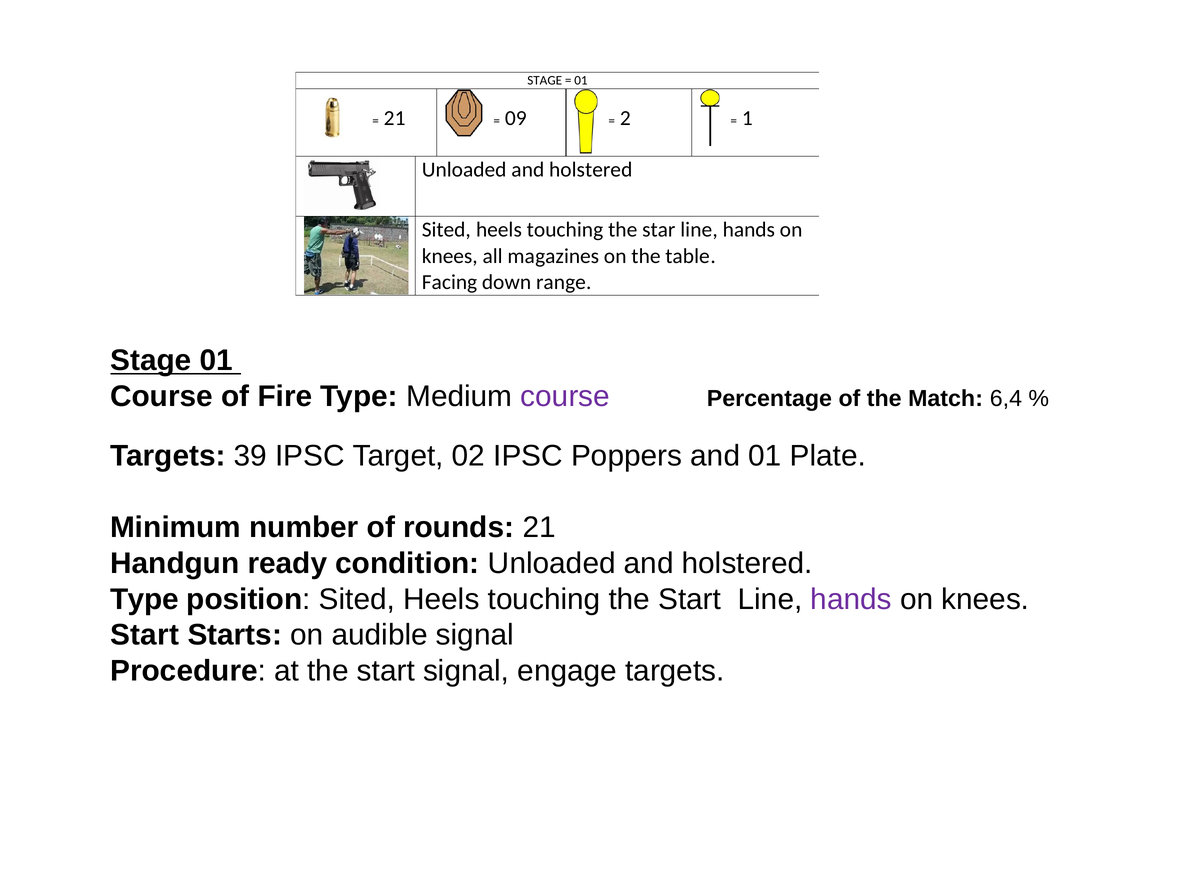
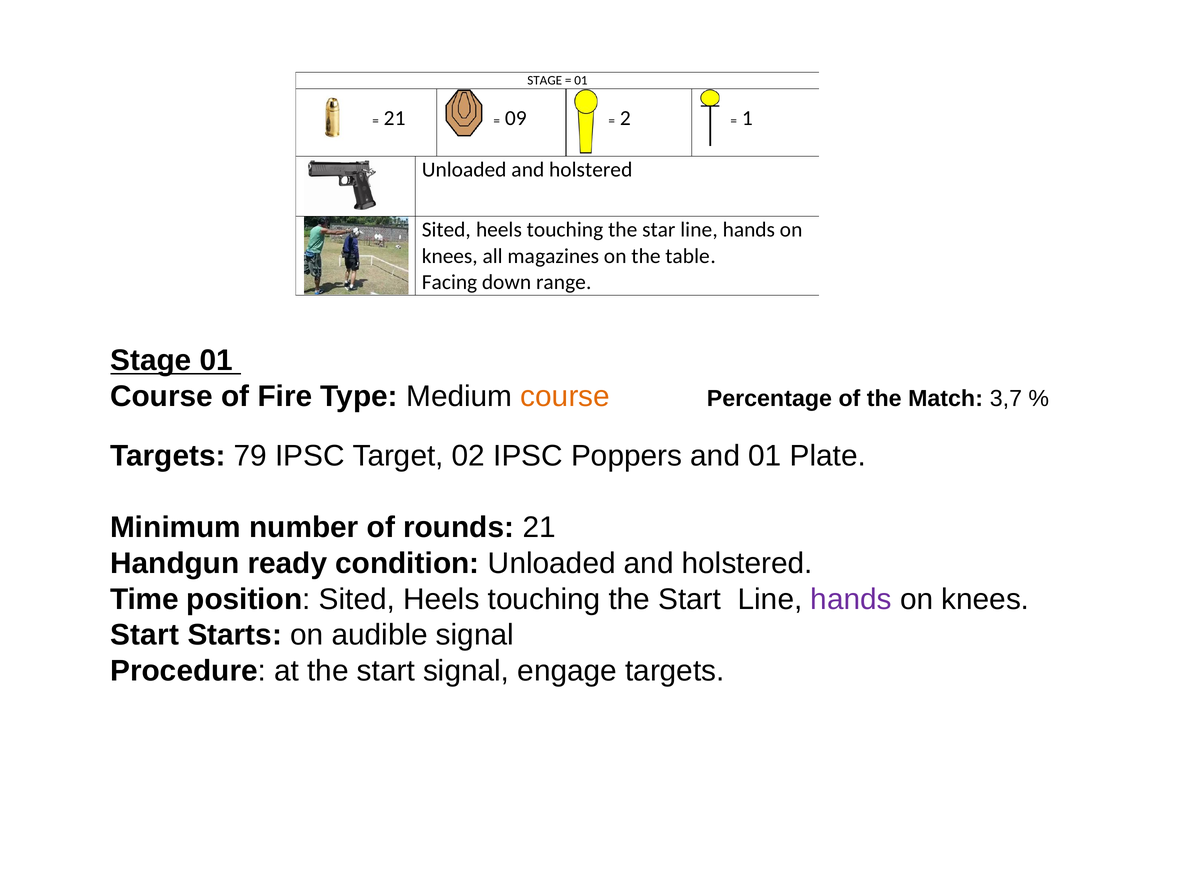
course colour: purple -> orange (565, 396)
6,4: 6,4 -> 3,7 (1006, 398)
39: 39 -> 79 (250, 456)
Type: Type -> Time (144, 599)
